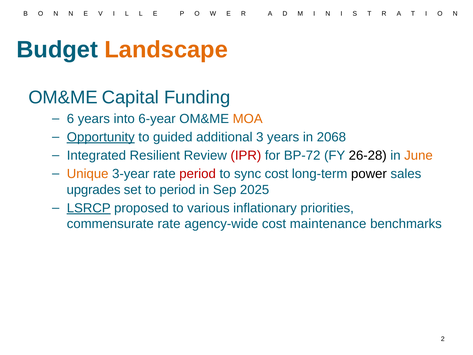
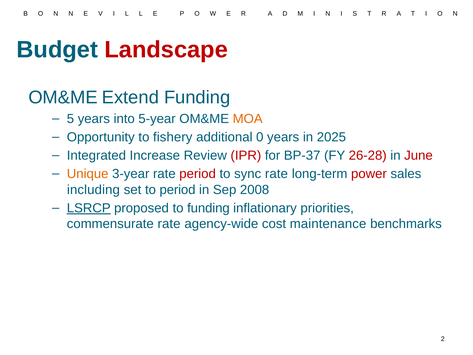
Landscape colour: orange -> red (166, 50)
Capital: Capital -> Extend (130, 97)
6: 6 -> 5 (70, 119)
6-year: 6-year -> 5-year (157, 119)
Opportunity underline: present -> none (101, 137)
guided: guided -> fishery (173, 137)
3: 3 -> 0 (260, 137)
2068: 2068 -> 2025 (331, 137)
Resilient: Resilient -> Increase (155, 155)
BP-72: BP-72 -> BP-37 (302, 155)
26-28 colour: black -> red (368, 155)
June colour: orange -> red (418, 155)
sync cost: cost -> rate (276, 174)
power colour: black -> red (369, 174)
upgrades: upgrades -> including (93, 190)
2025: 2025 -> 2008 (255, 190)
to various: various -> funding (208, 208)
